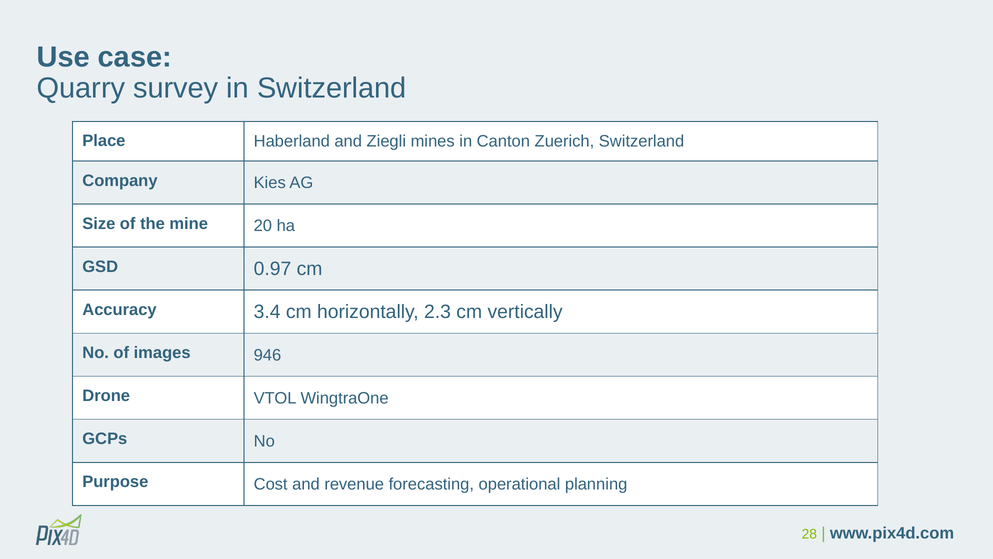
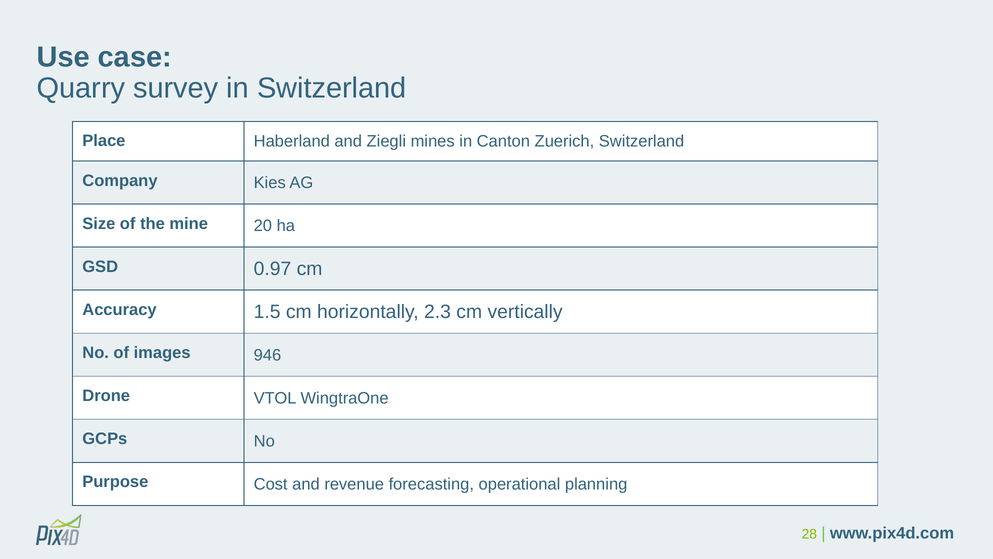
3.4: 3.4 -> 1.5 (267, 312)
